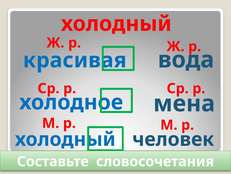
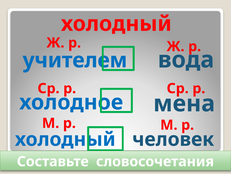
красивая: красивая -> учителем (75, 60)
